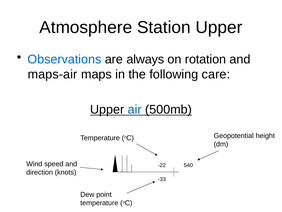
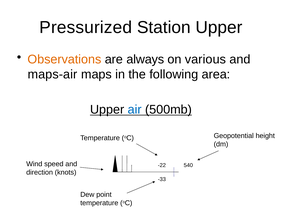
Atmosphere: Atmosphere -> Pressurized (86, 27)
Observations colour: blue -> orange (64, 59)
rotation: rotation -> various (205, 59)
care: care -> area (216, 74)
